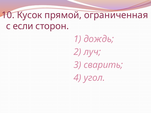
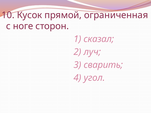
если: если -> ноге (23, 26)
дождь: дождь -> сказал (99, 39)
